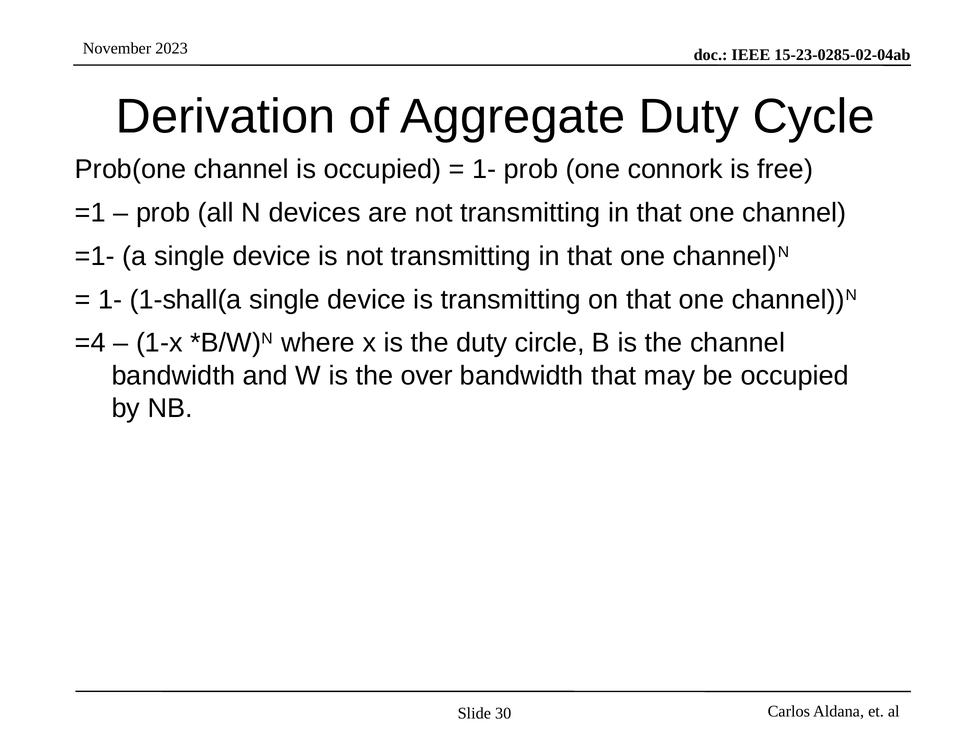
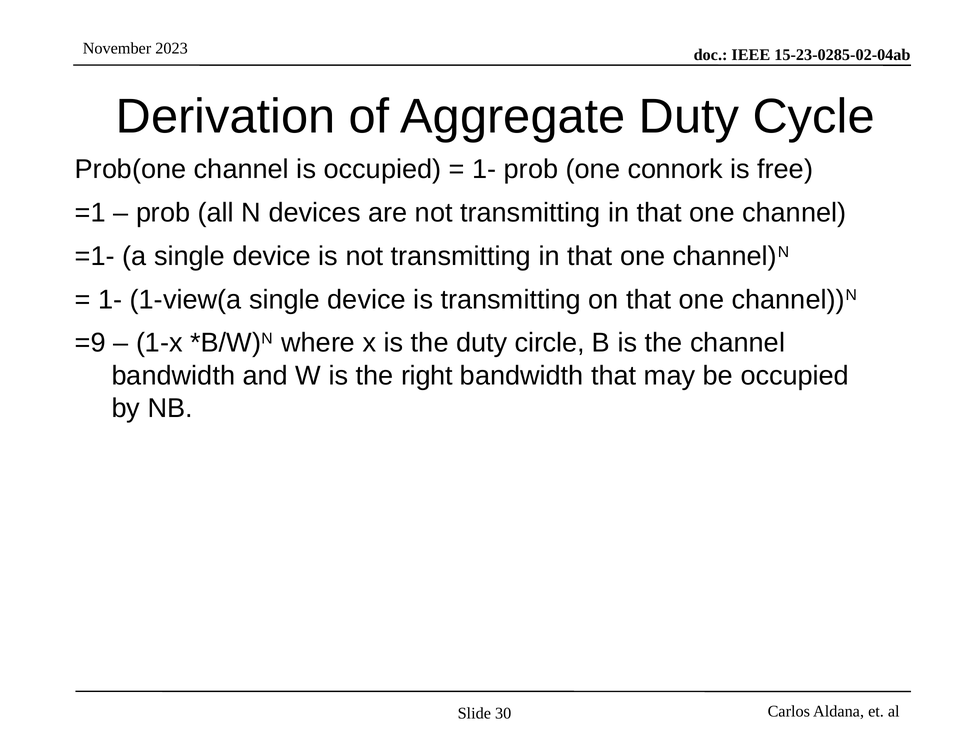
1-shall(a: 1-shall(a -> 1-view(a (186, 300)
=4: =4 -> =9 (90, 343)
over: over -> right (427, 376)
